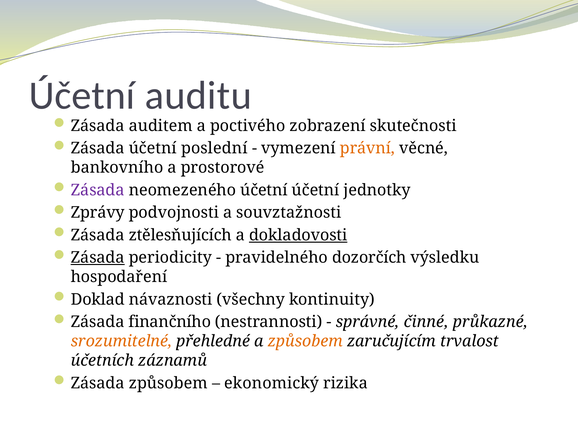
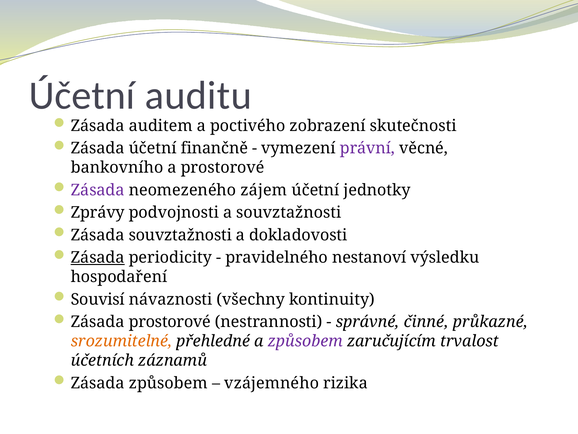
poslední: poslední -> finančně (214, 148)
právní colour: orange -> purple (367, 148)
neomezeného účetní: účetní -> zájem (264, 190)
Zásada ztělesňujících: ztělesňujících -> souvztažnosti (180, 235)
dokladovosti underline: present -> none (298, 235)
dozorčích: dozorčích -> nestanoví (369, 257)
Doklad: Doklad -> Souvisí (98, 299)
Zásada finančního: finančního -> prostorové (170, 322)
způsobem colour: orange -> purple (305, 341)
ekonomický: ekonomický -> vzájemného (272, 383)
